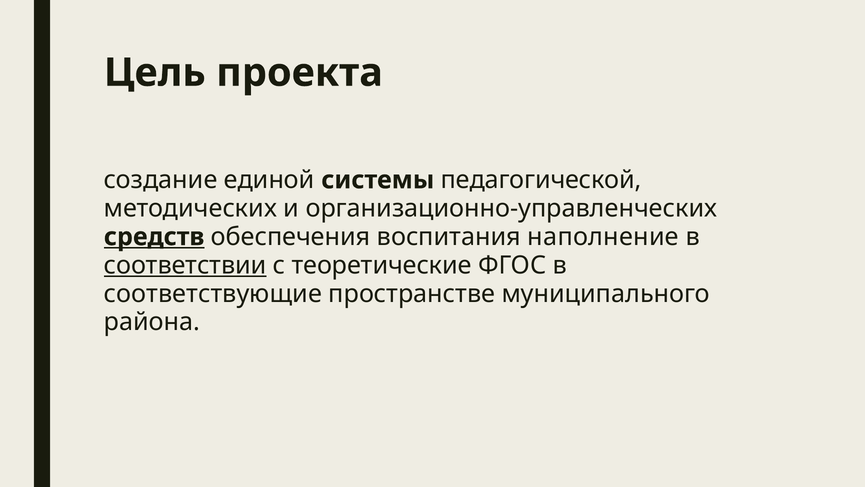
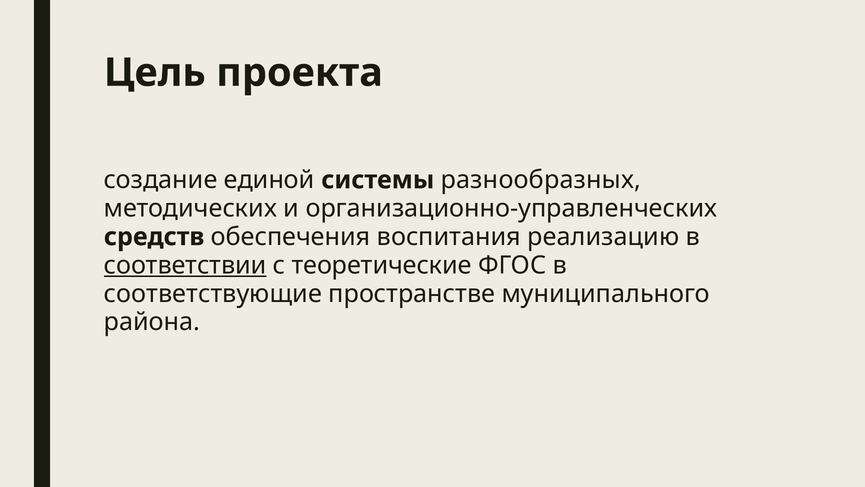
педагогической: педагогической -> разнообразных (541, 180)
средств underline: present -> none (154, 237)
наполнение: наполнение -> реализацию (603, 237)
